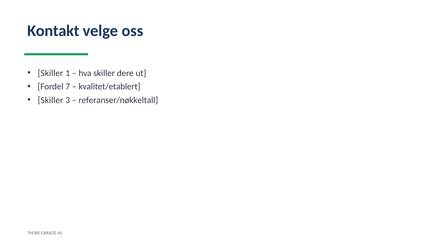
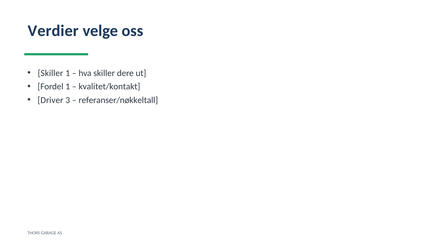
Kontakt: Kontakt -> Verdier (53, 31)
Fordel 7: 7 -> 1 (68, 87)
kvalitet/etablert: kvalitet/etablert -> kvalitet/kontakt (109, 87)
Skiller: Skiller -> Driver (50, 100)
